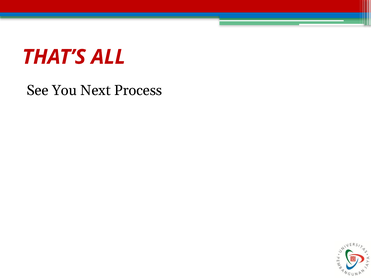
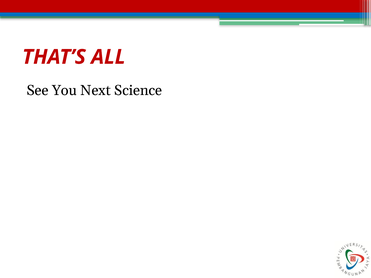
Process: Process -> Science (138, 90)
